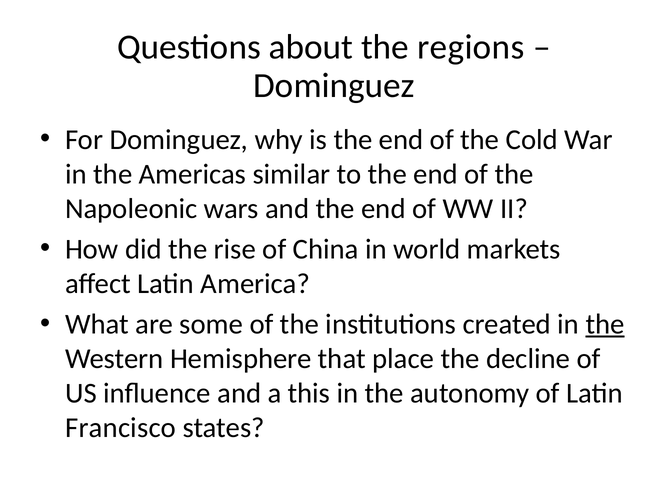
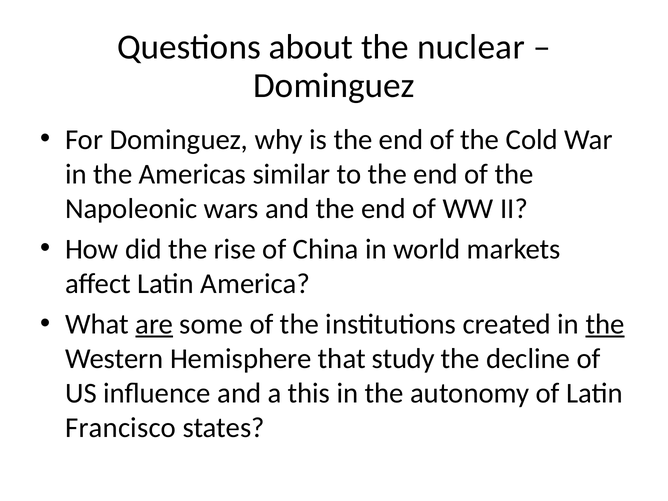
regions: regions -> nuclear (471, 47)
are underline: none -> present (154, 324)
place: place -> study (403, 359)
